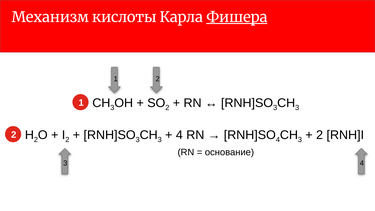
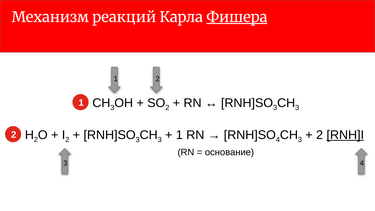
кислоты: кислоты -> реакций (124, 17)
4: 4 -> 1 (179, 135)
RNH]I underline: none -> present (345, 135)
